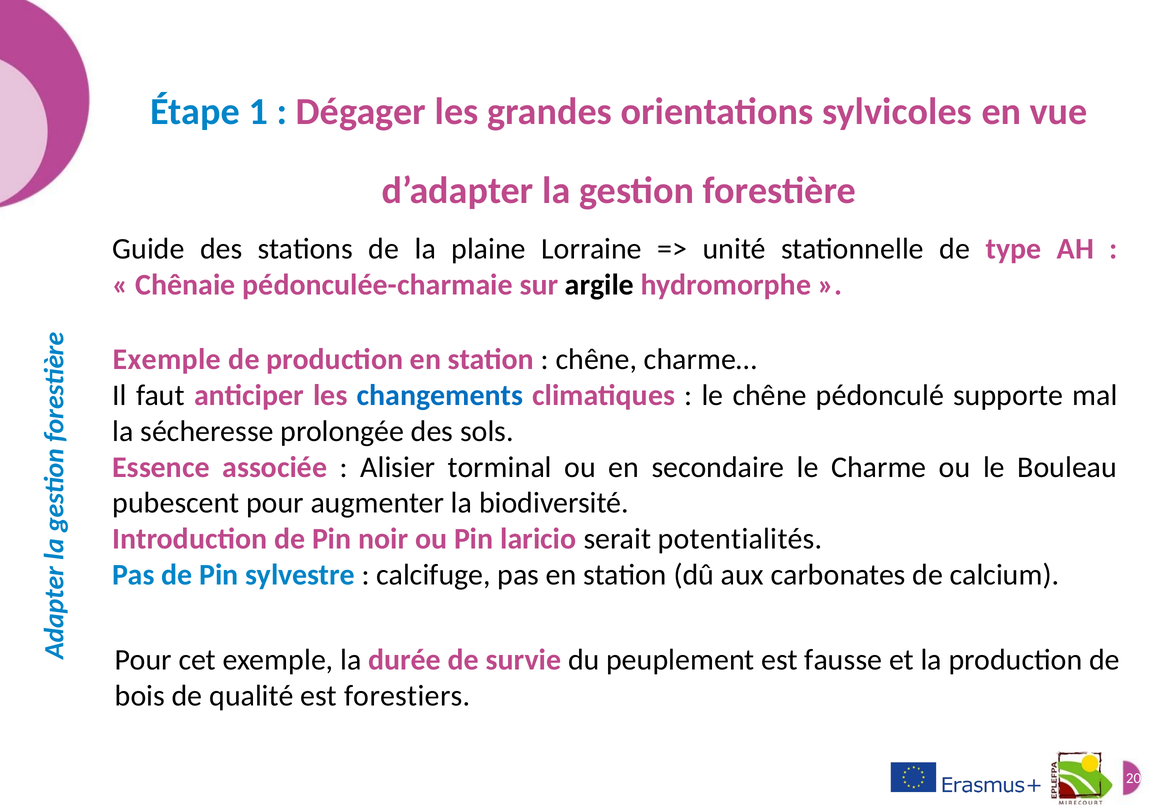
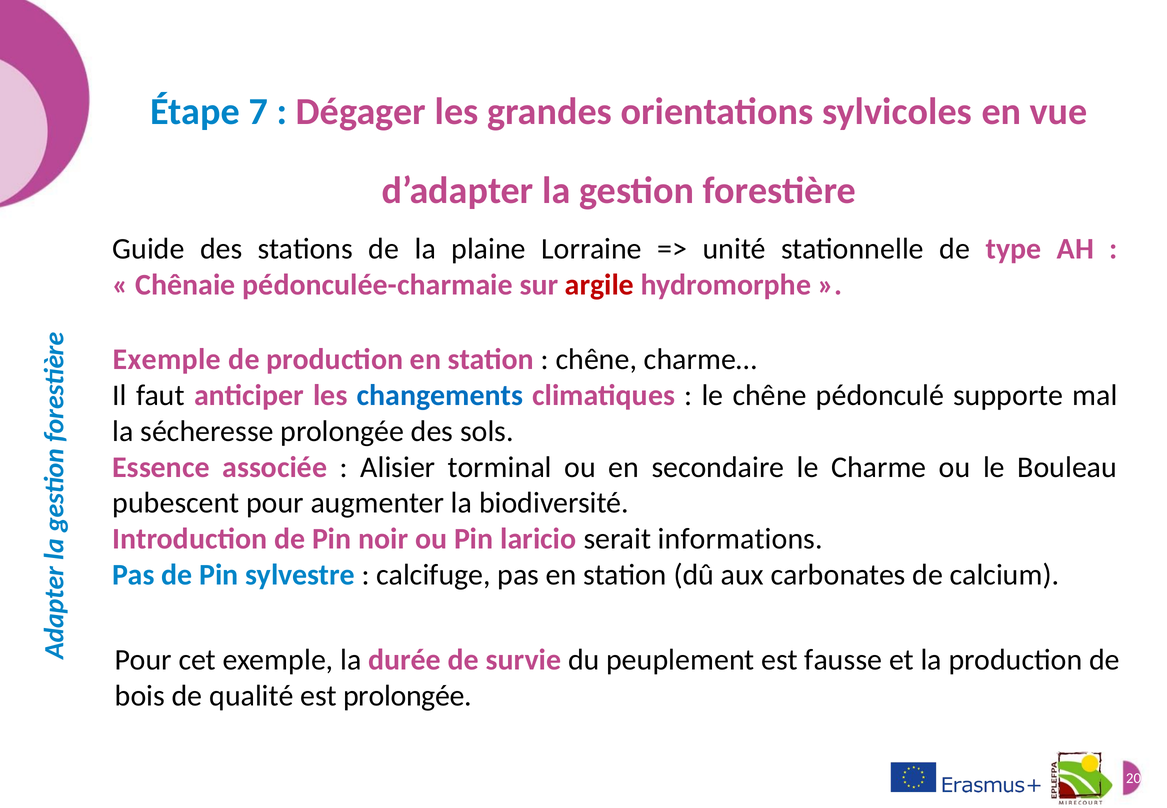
1: 1 -> 7 (258, 112)
argile colour: black -> red (599, 285)
potentialités: potentialités -> informations (740, 539)
est forestiers: forestiers -> prolongée (407, 696)
